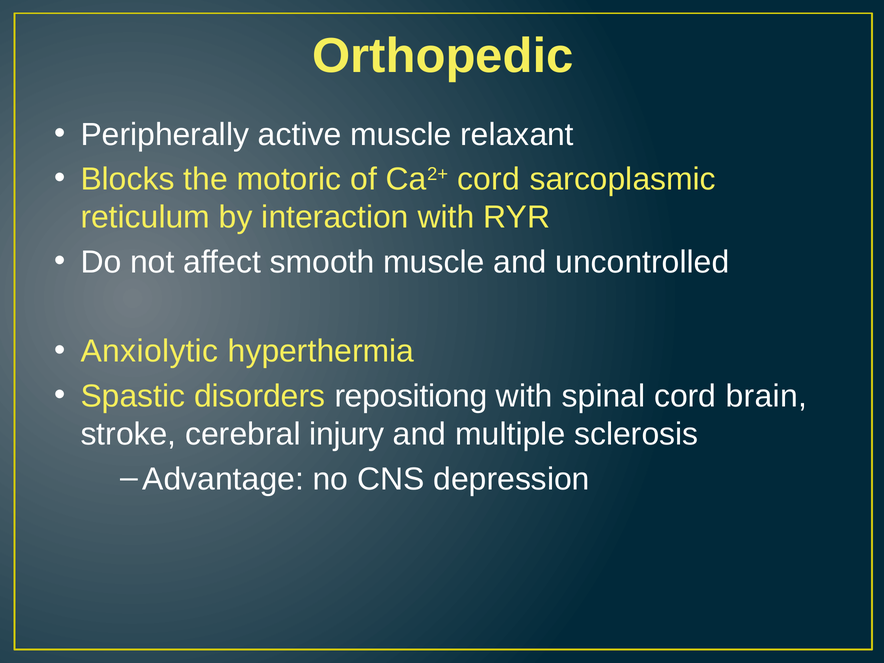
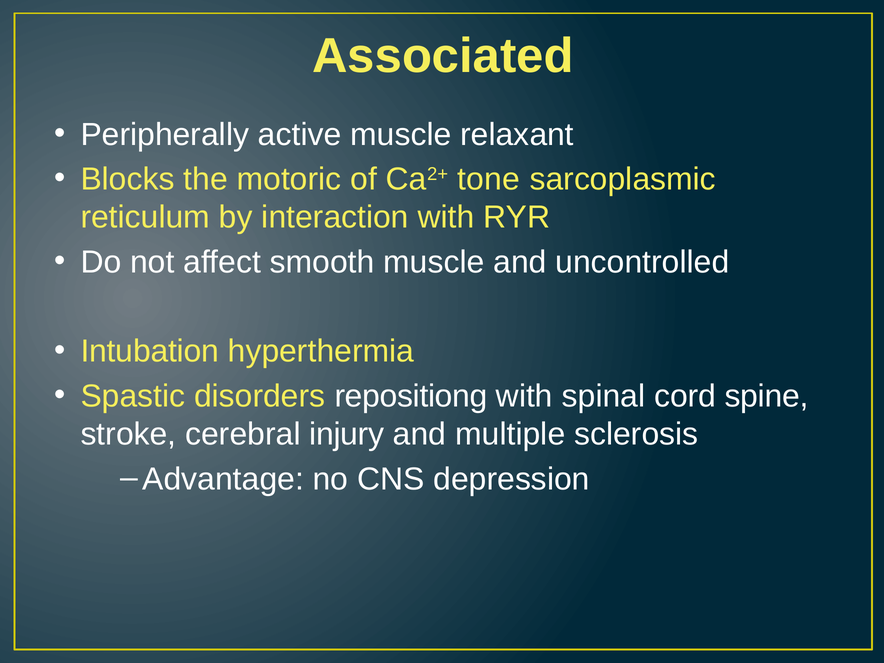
Orthopedic: Orthopedic -> Associated (443, 56)
Ca2+ cord: cord -> tone (489, 179)
Anxiolytic: Anxiolytic -> Intubation (150, 351)
brain: brain -> spine (767, 396)
